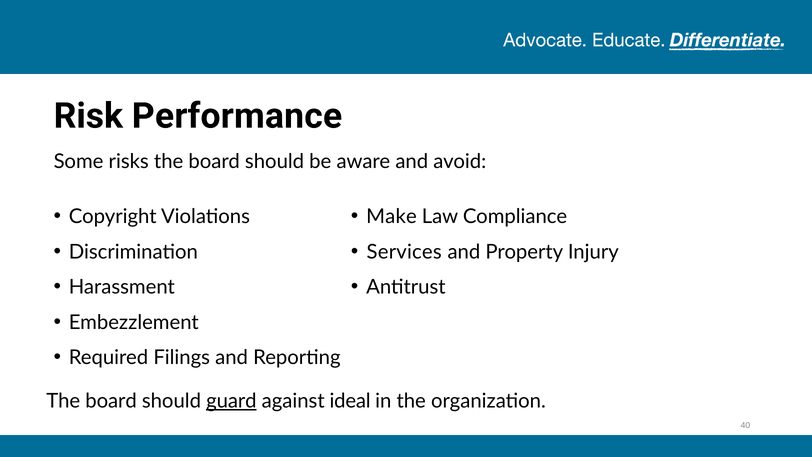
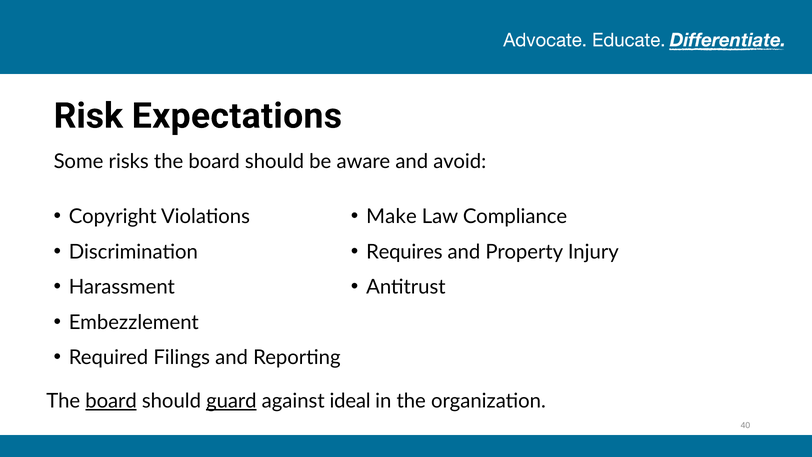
Performance: Performance -> Expectations (237, 116)
Services: Services -> Requires (404, 252)
board underline: none -> present (111, 401)
